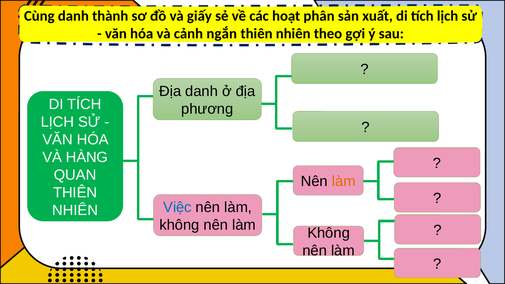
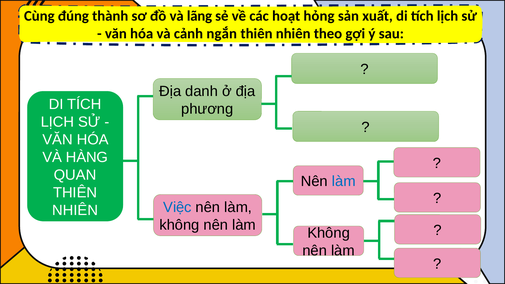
Cùng danh: danh -> đúng (73, 16)
giấy: giấy -> lãng (199, 16)
phân: phân -> hỏng (319, 16)
làm colour: orange -> blue (344, 181)
